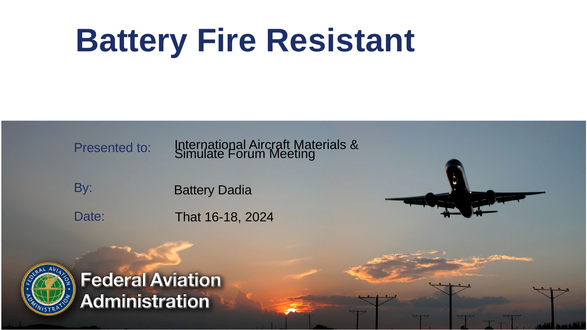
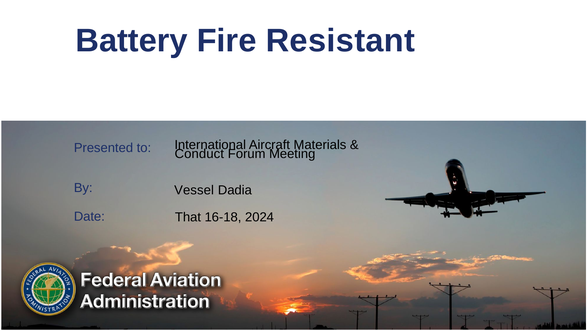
Simulate: Simulate -> Conduct (199, 154)
Battery: Battery -> Vessel (194, 190)
